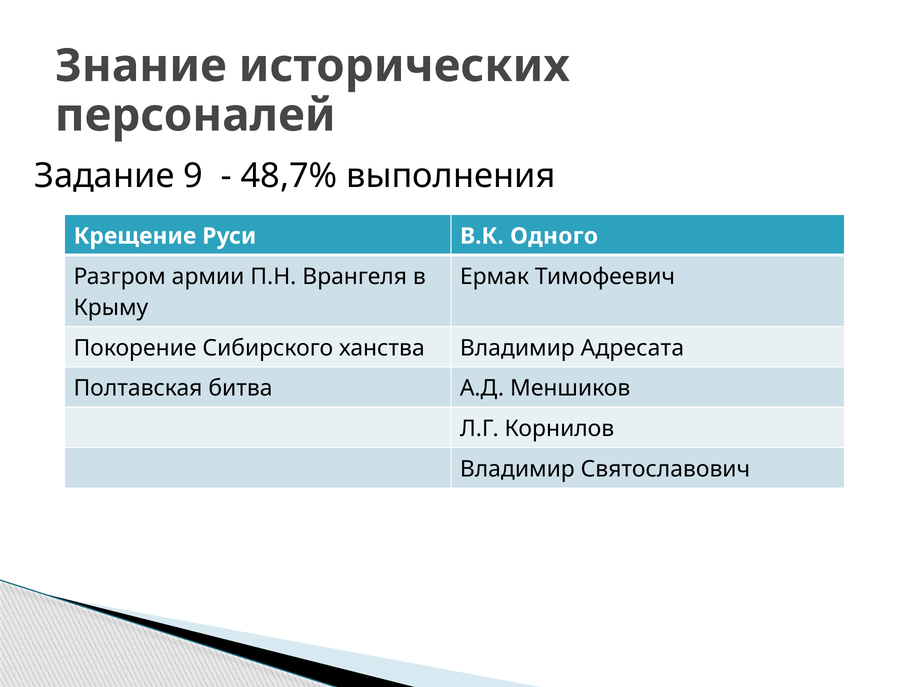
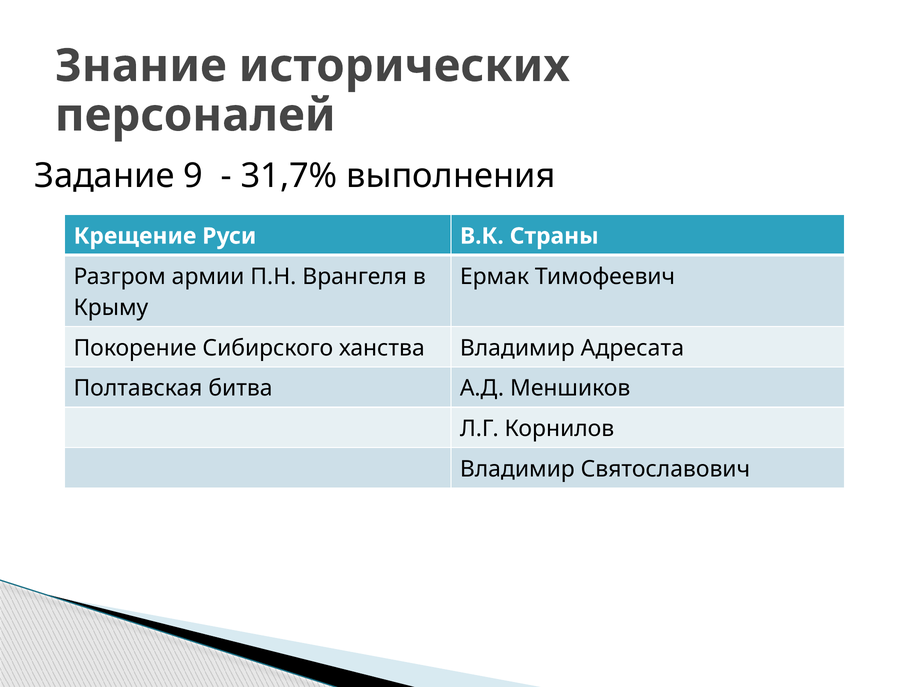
48,7%: 48,7% -> 31,7% (289, 176)
Одного: Одного -> Страны (554, 236)
